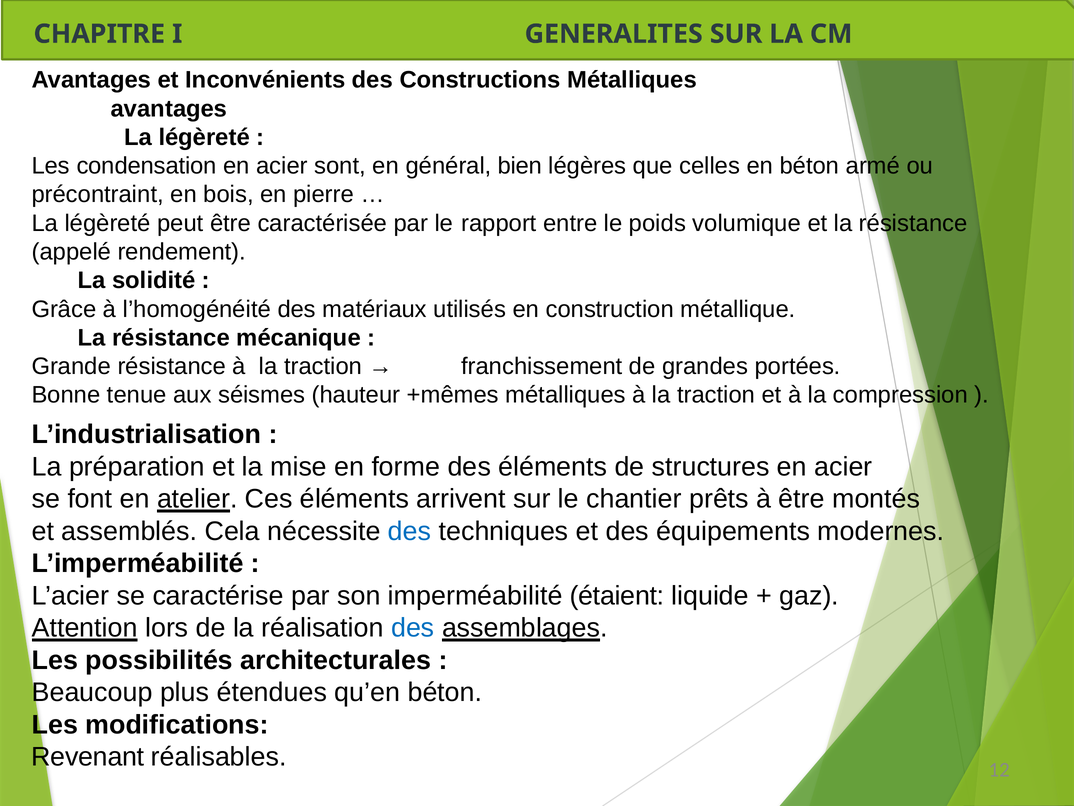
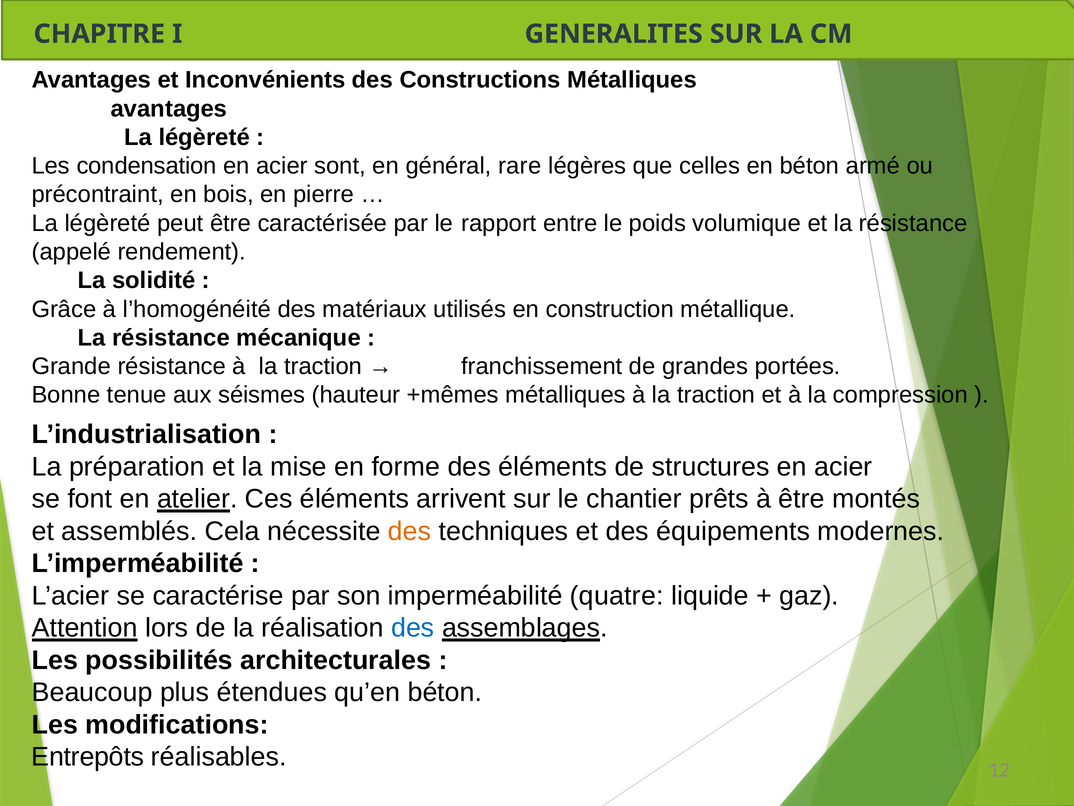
bien: bien -> rare (520, 166)
des colour: blue -> orange (410, 531)
étaient: étaient -> quatre (617, 595)
Revenant: Revenant -> Entrepôts (88, 757)
